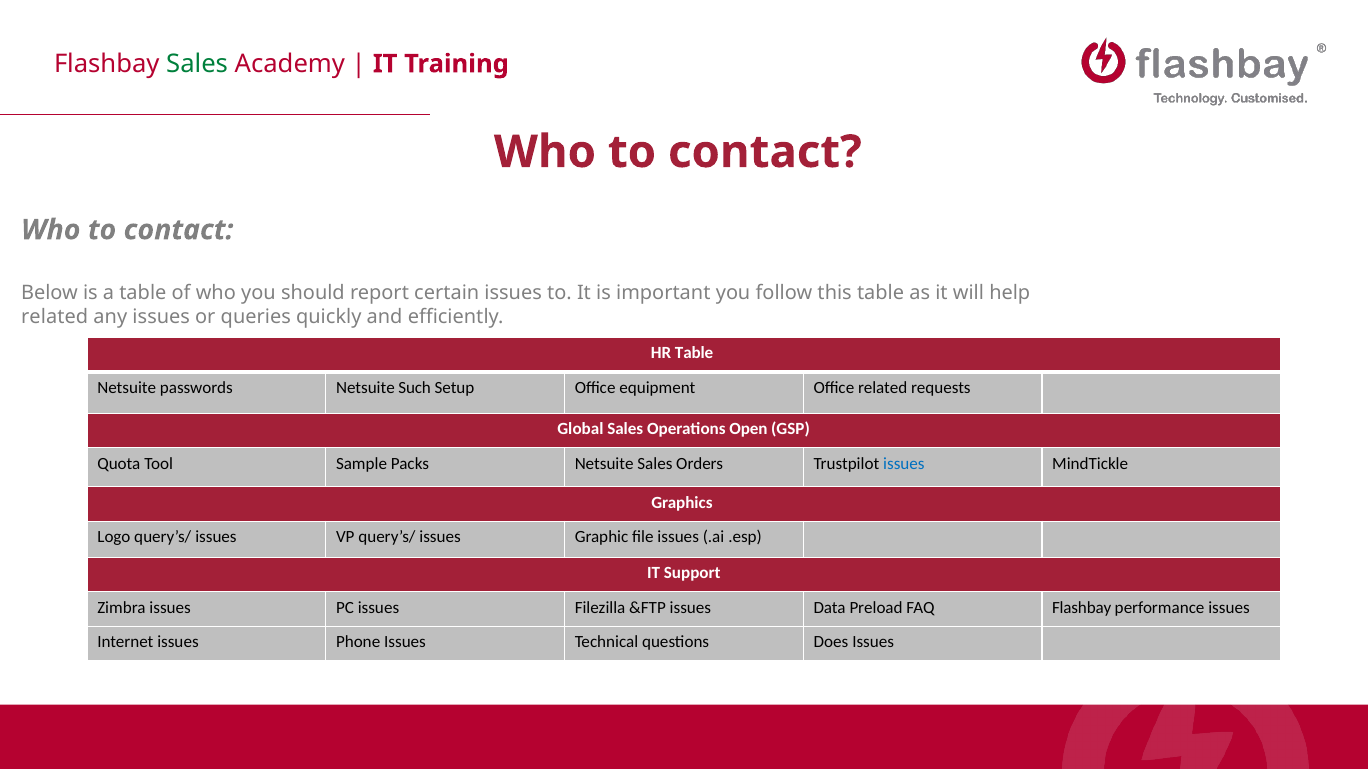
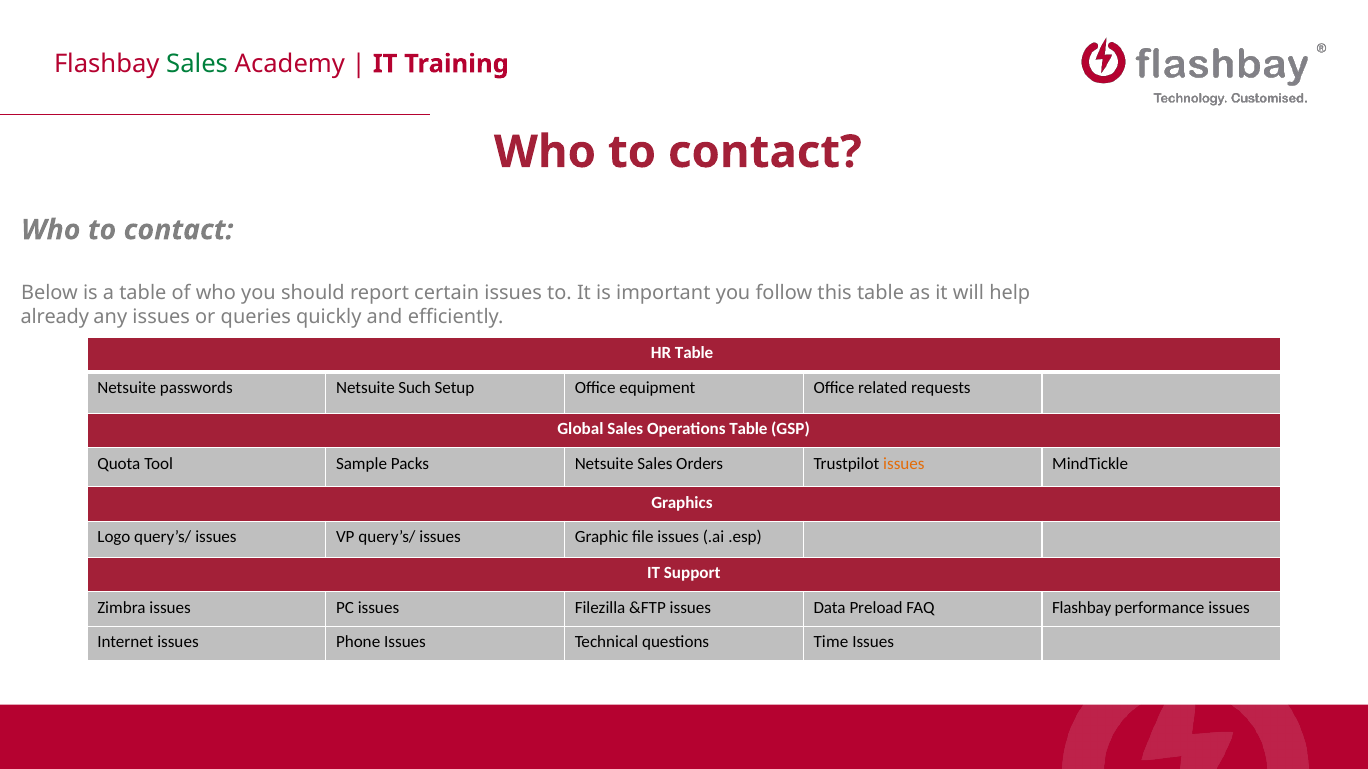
related: related -> already (55, 317)
Operations Open: Open -> Table (748, 430)
issues colour: blue -> orange (904, 464)
Does: Does -> Time (831, 642)
